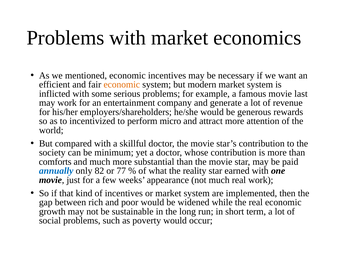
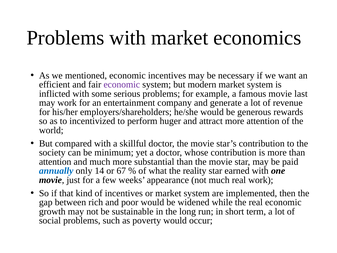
economic colour: orange -> purple (122, 85)
micro: micro -> huger (170, 121)
comforts: comforts -> attention (55, 162)
82: 82 -> 14 (99, 171)
77: 77 -> 67 (121, 171)
